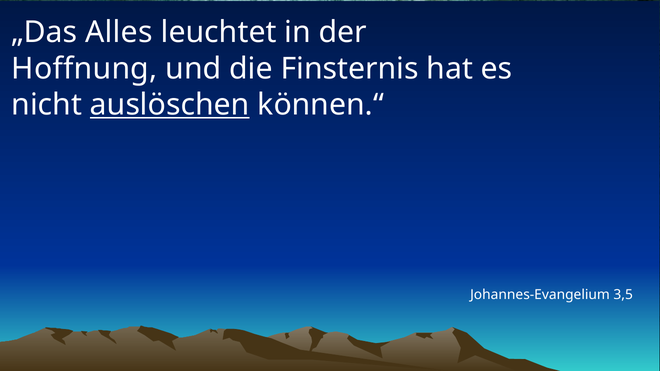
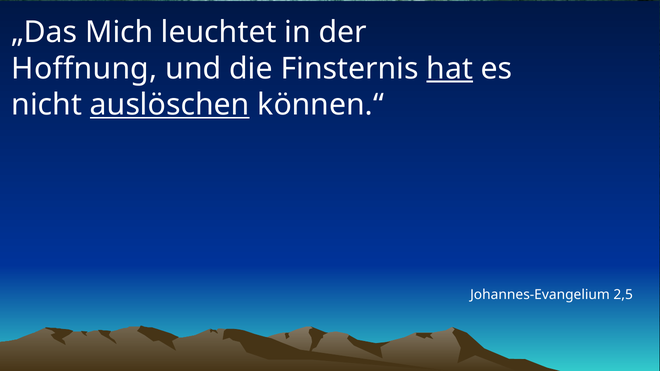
Alles: Alles -> Mich (119, 32)
hat underline: none -> present (450, 69)
3,5: 3,5 -> 2,5 (623, 295)
